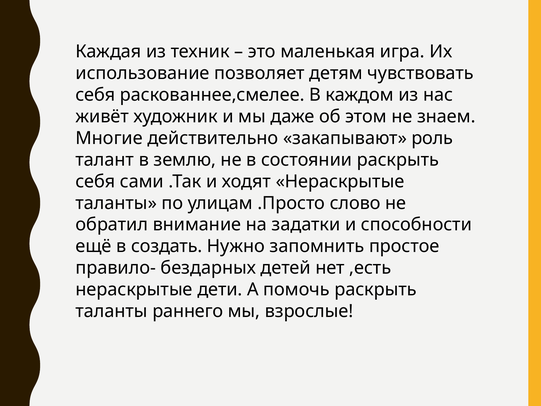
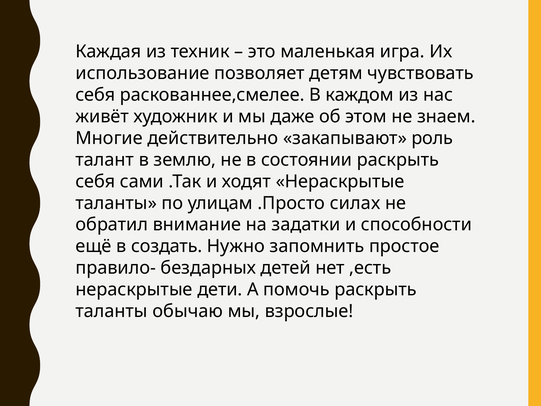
слово: слово -> силах (355, 203)
раннего: раннего -> обычаю (188, 311)
